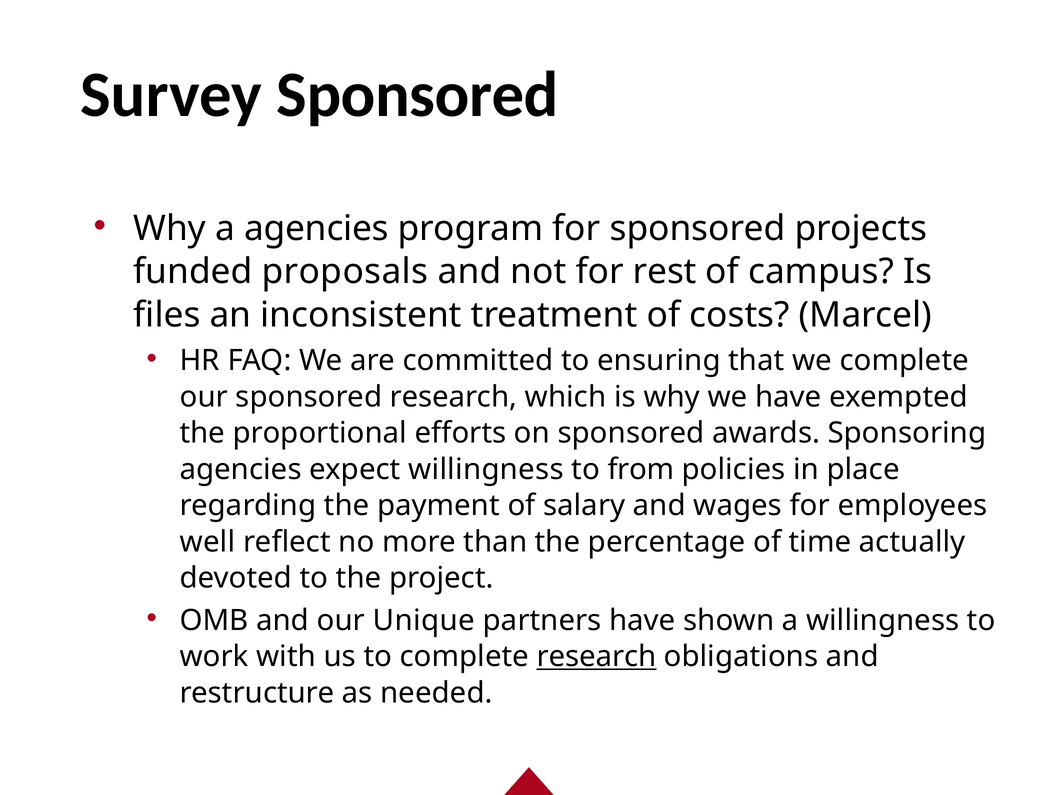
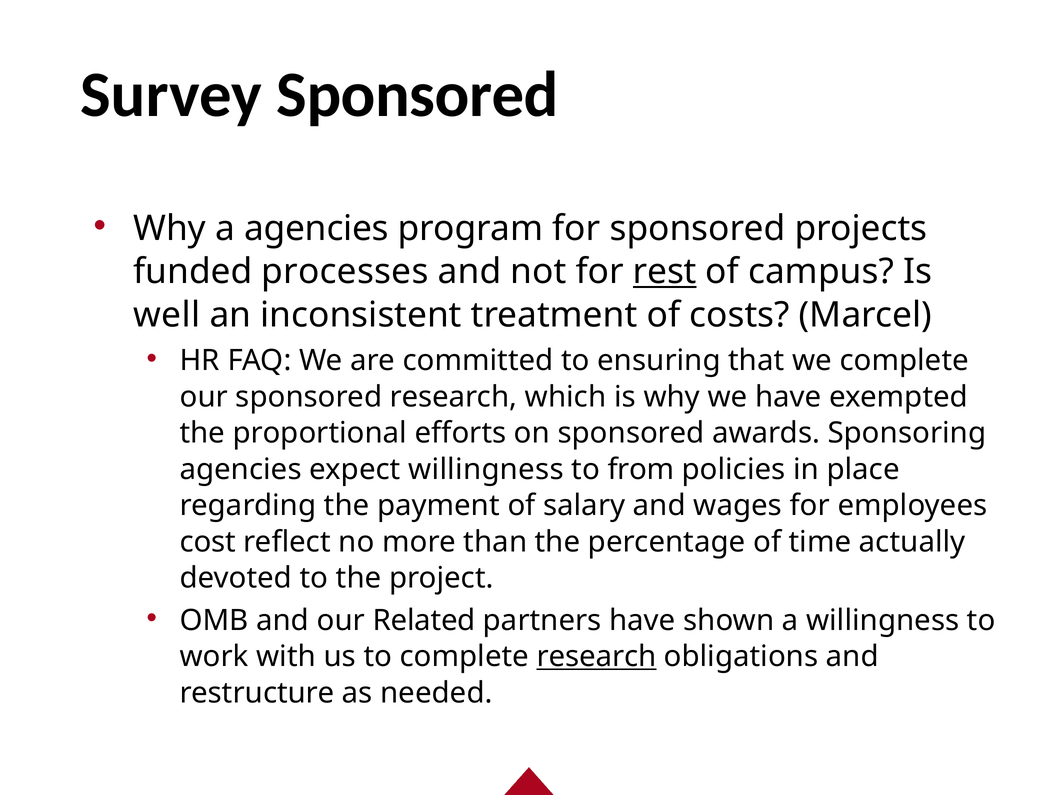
proposals: proposals -> processes (345, 272)
rest underline: none -> present (665, 272)
files: files -> well (167, 315)
well: well -> cost (208, 542)
Unique: Unique -> Related (424, 620)
